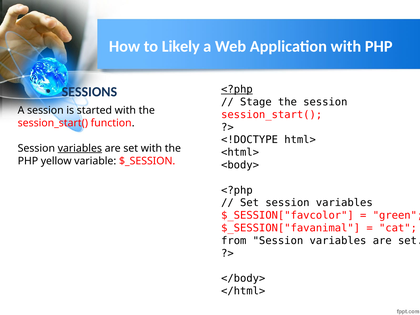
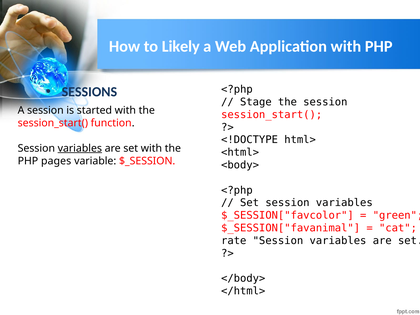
<?php underline: present -> none (237, 89)
yellow: yellow -> pages (56, 161)
from: from -> rate (234, 241)
